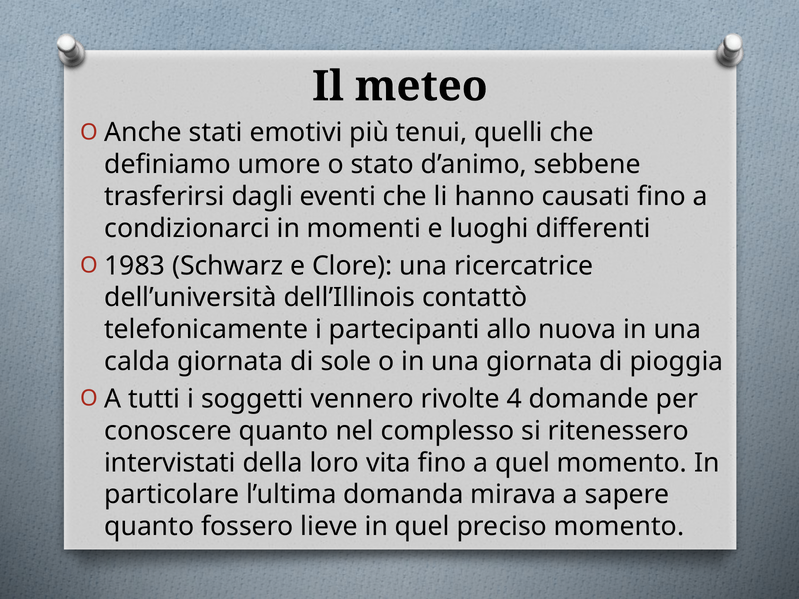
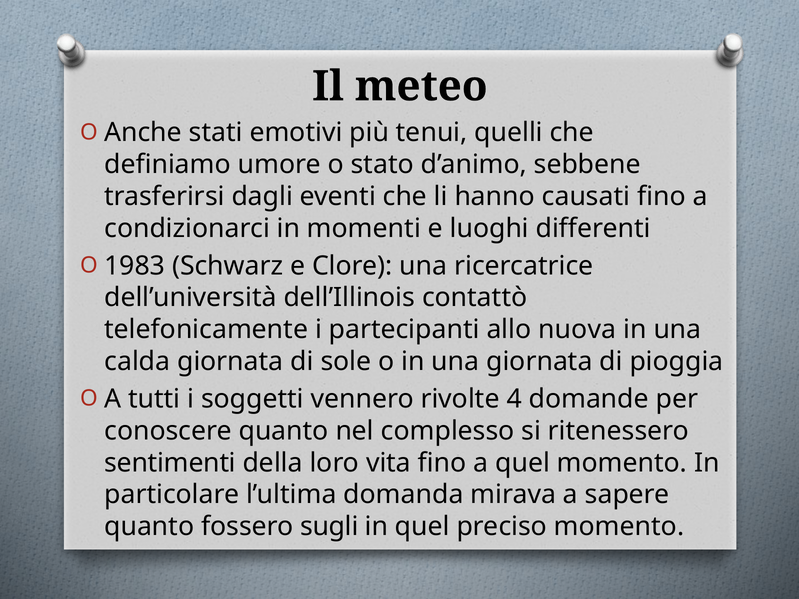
intervistati: intervistati -> sentimenti (170, 463)
lieve: lieve -> sugli (329, 527)
